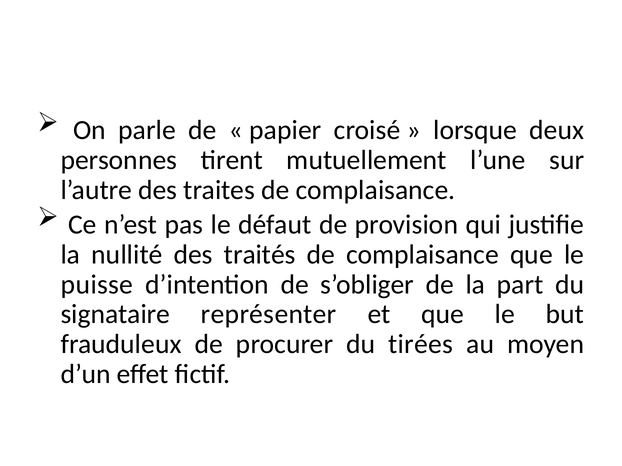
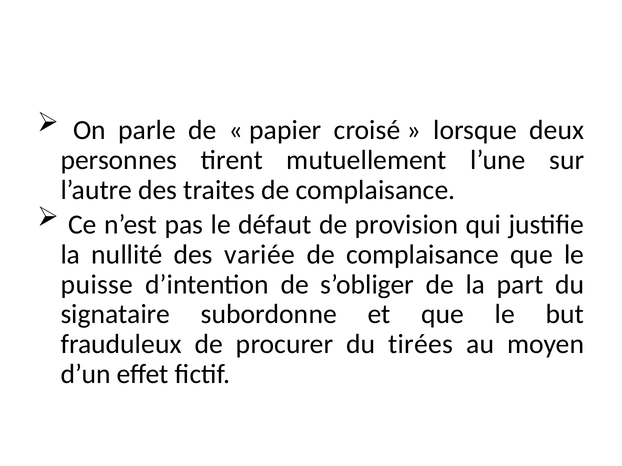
traités: traités -> variée (260, 255)
représenter: représenter -> subordonne (269, 315)
